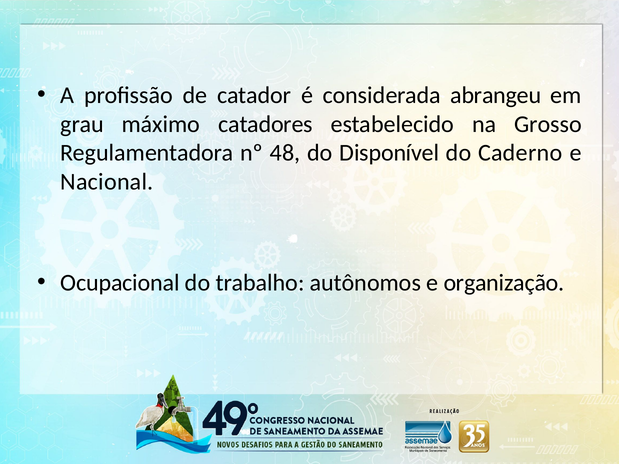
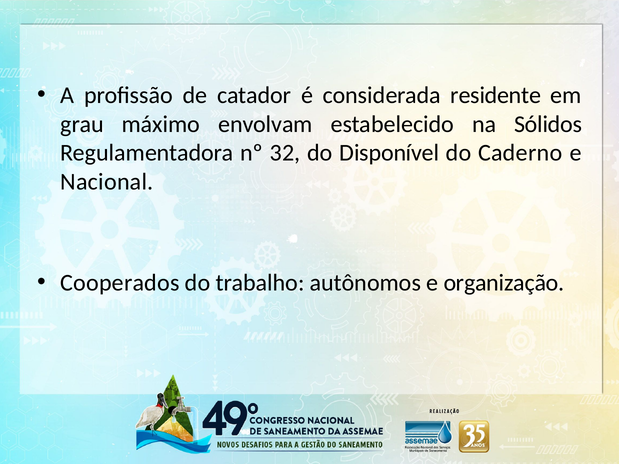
abrangeu: abrangeu -> residente (496, 95)
catadores: catadores -> envolvam (265, 124)
Grosso: Grosso -> Sólidos (548, 124)
48: 48 -> 32 (285, 153)
Ocupacional: Ocupacional -> Cooperados (120, 283)
